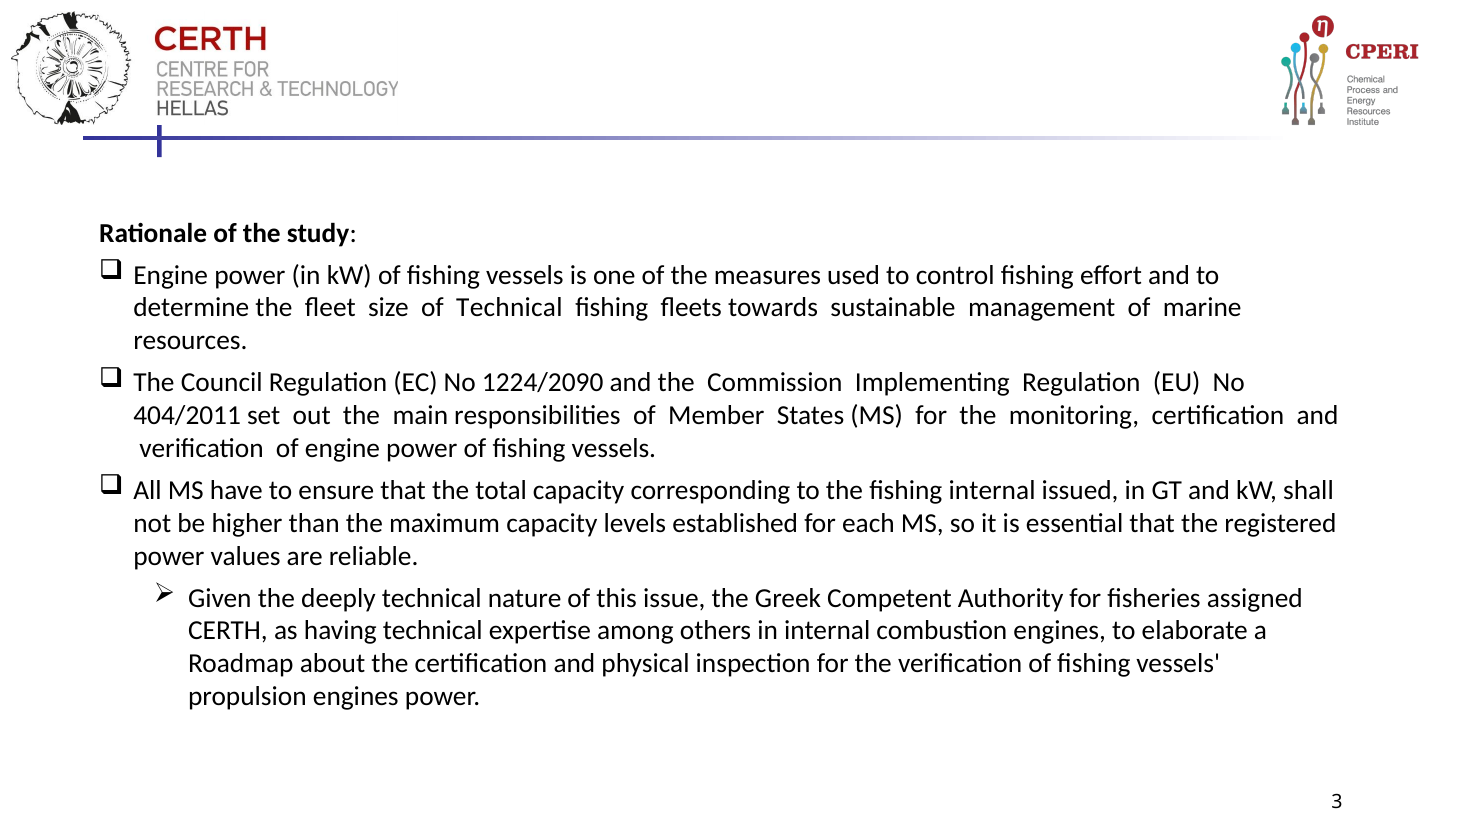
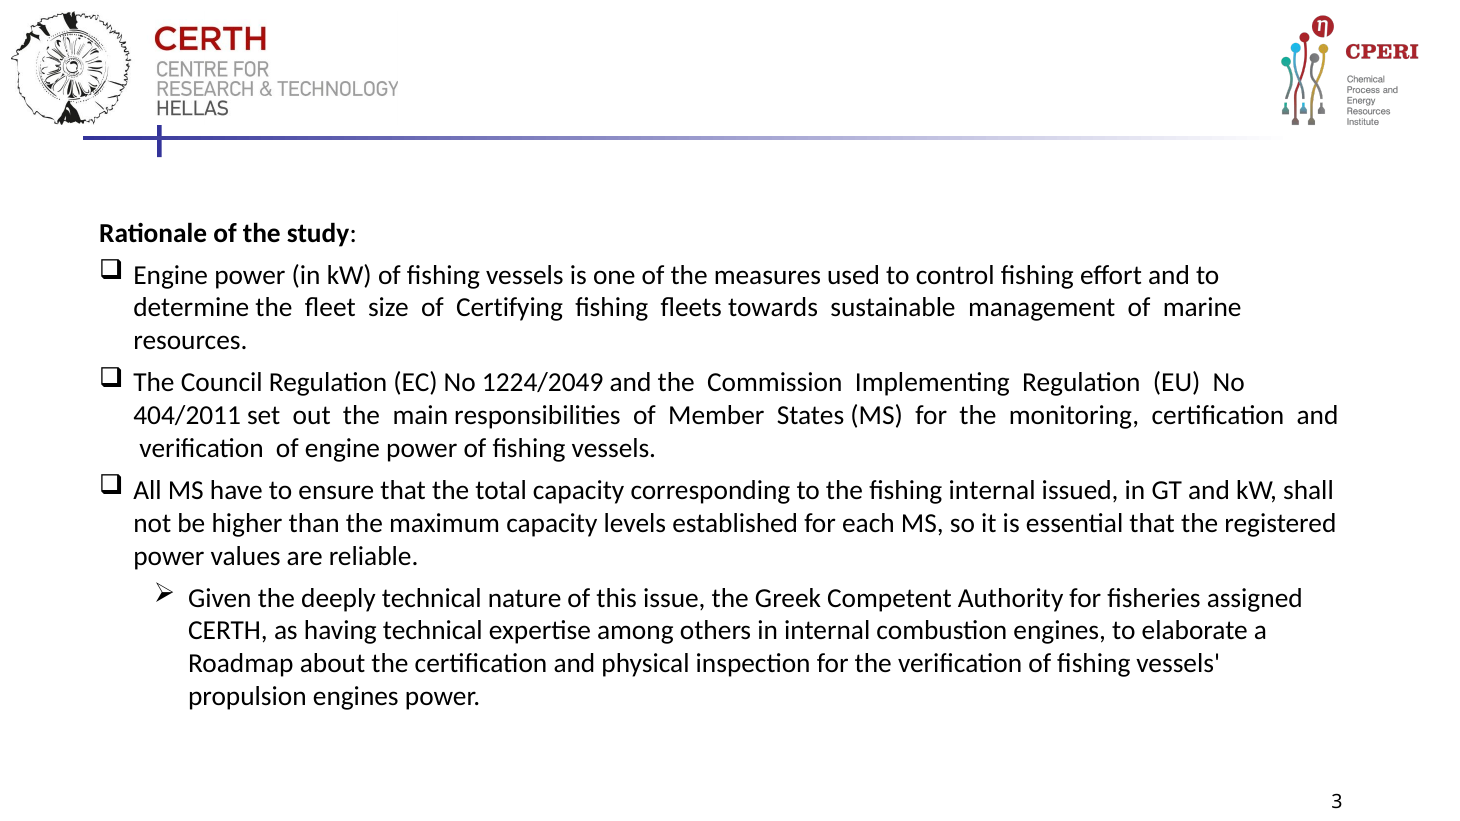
of Technical: Technical -> Certifying (510, 308)
1224/2090: 1224/2090 -> 1224/2049 (543, 383)
